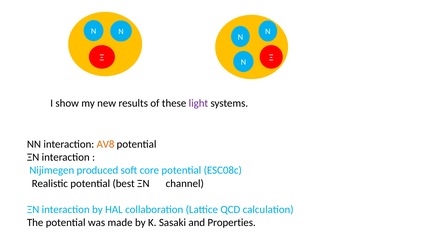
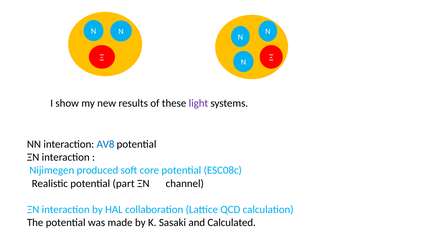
AV8 colour: orange -> blue (106, 144)
best: best -> part (124, 183)
Properties: Properties -> Calculated (232, 222)
